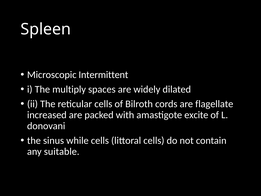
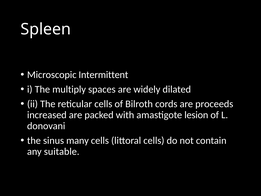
flagellate: flagellate -> proceeds (214, 104)
excite: excite -> lesion (196, 115)
while: while -> many (78, 140)
